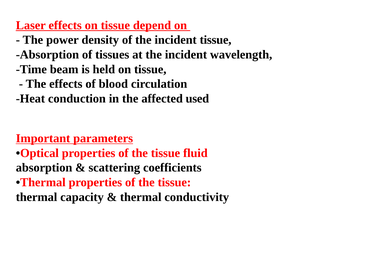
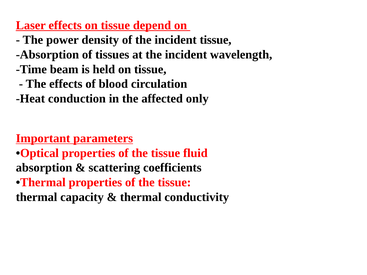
used: used -> only (197, 99)
